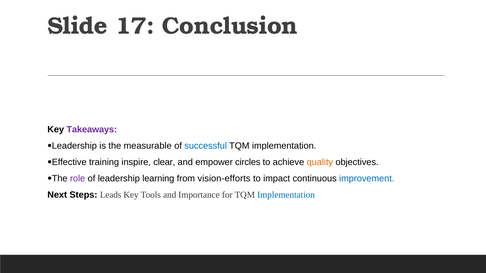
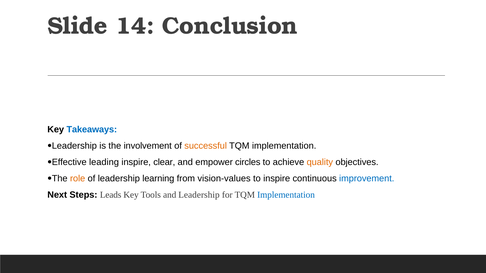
17: 17 -> 14 (135, 26)
Takeaways colour: purple -> blue (92, 130)
measurable: measurable -> involvement (148, 146)
successful colour: blue -> orange (206, 146)
training: training -> leading (104, 162)
role colour: purple -> orange (78, 179)
vision-efforts: vision-efforts -> vision-values (224, 179)
to impact: impact -> inspire (277, 179)
and Importance: Importance -> Leadership (199, 195)
